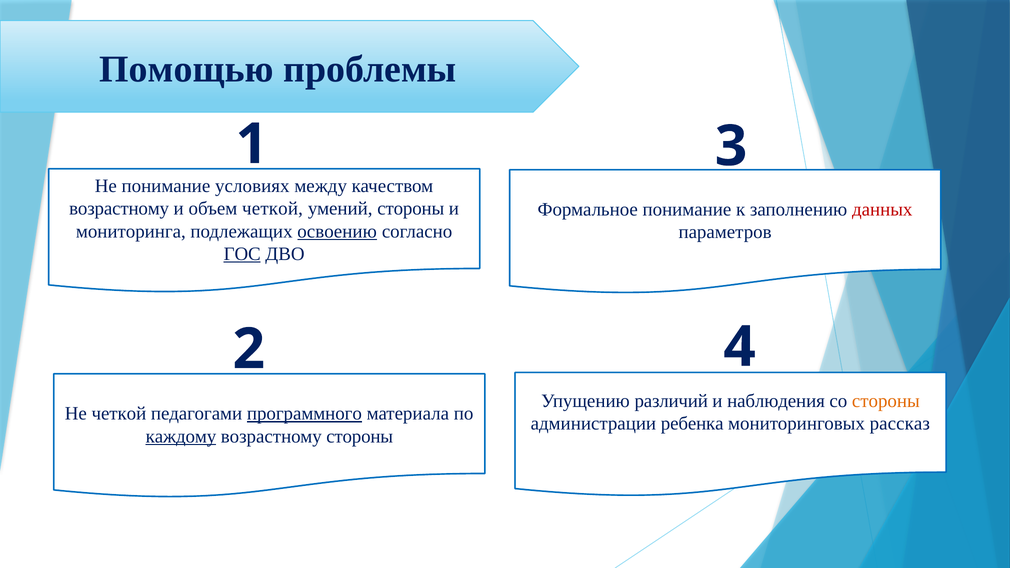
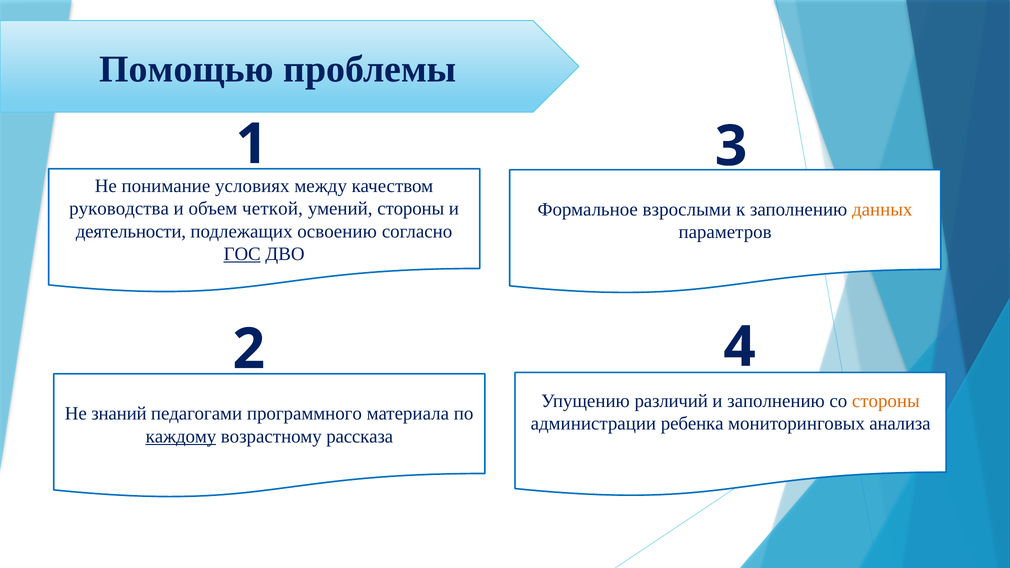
возрастному: возрастному -> руководства (119, 209)
Формальное понимание: понимание -> взрослыми (687, 210)
данных colour: red -> orange (882, 210)
мониторинга: мониторинга -> деятельности (131, 231)
освоению underline: present -> none (337, 231)
и наблюдения: наблюдения -> заполнению (776, 401)
Не четкой: четкой -> знаний (119, 414)
программного underline: present -> none (304, 414)
рассказ: рассказ -> анализа (900, 424)
возрастному стороны: стороны -> рассказа (360, 436)
